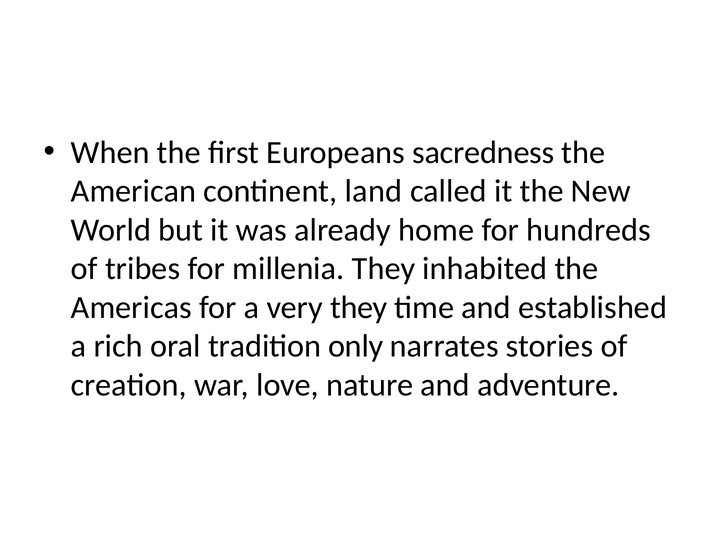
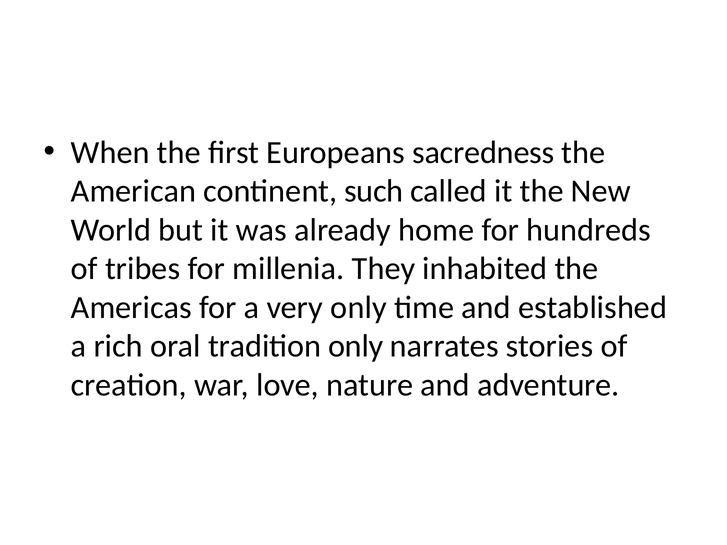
land: land -> such (374, 191)
very they: they -> only (359, 308)
